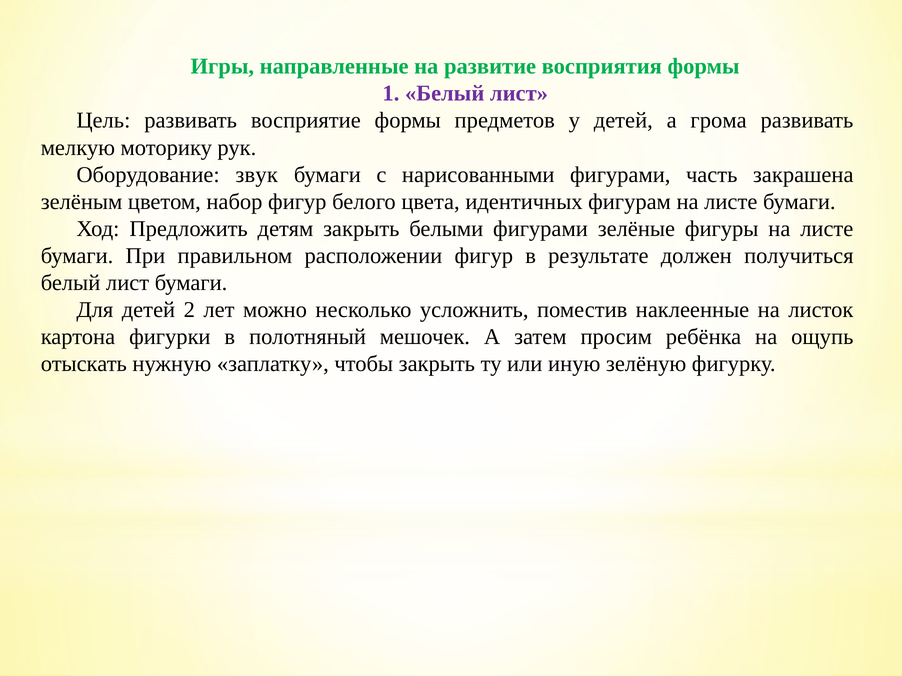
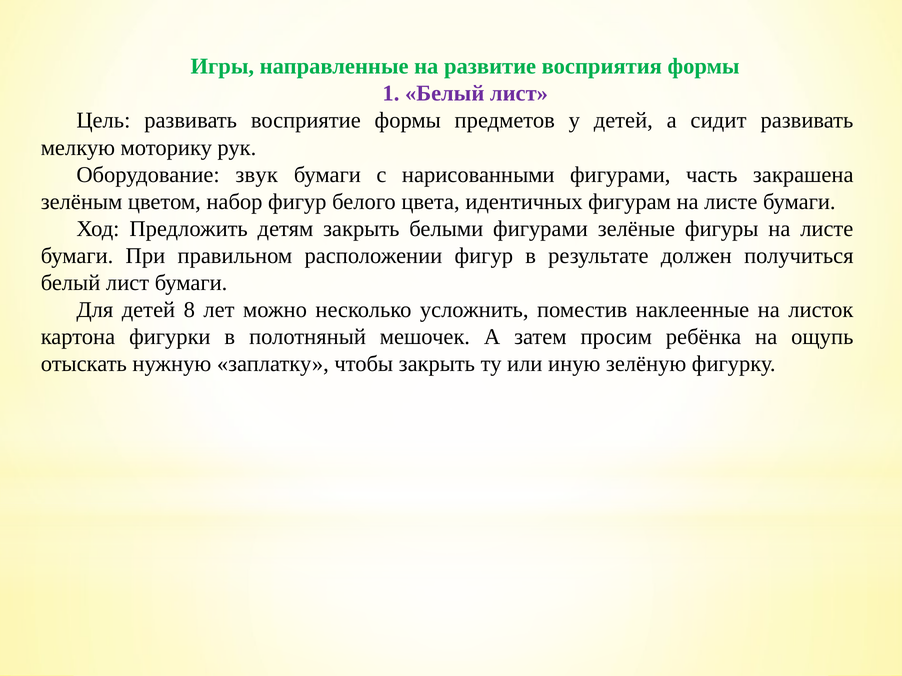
грома: грома -> сидит (719, 121)
2: 2 -> 8 (189, 310)
